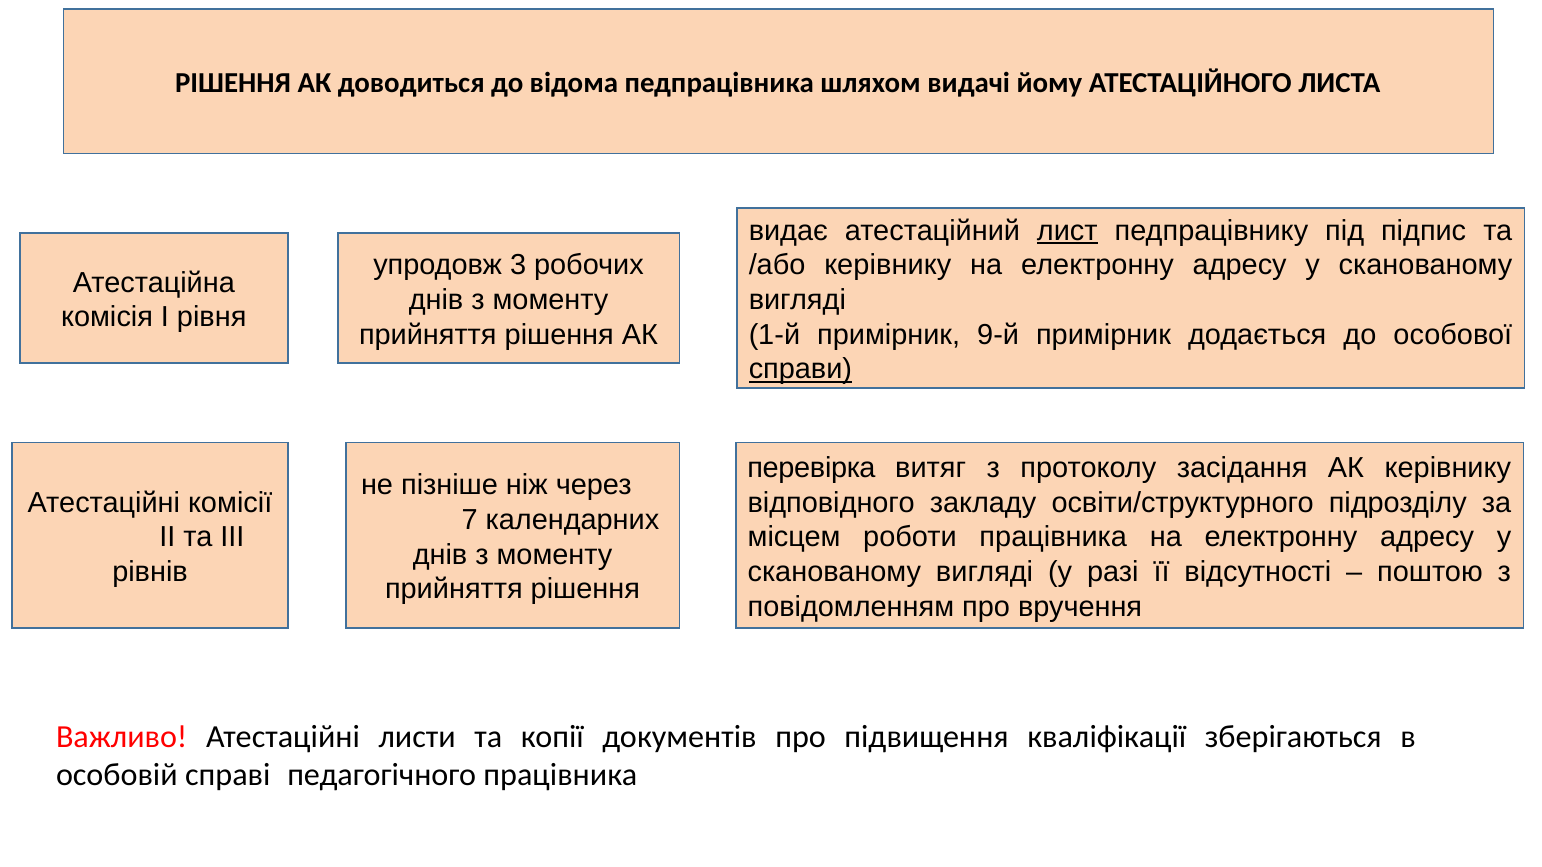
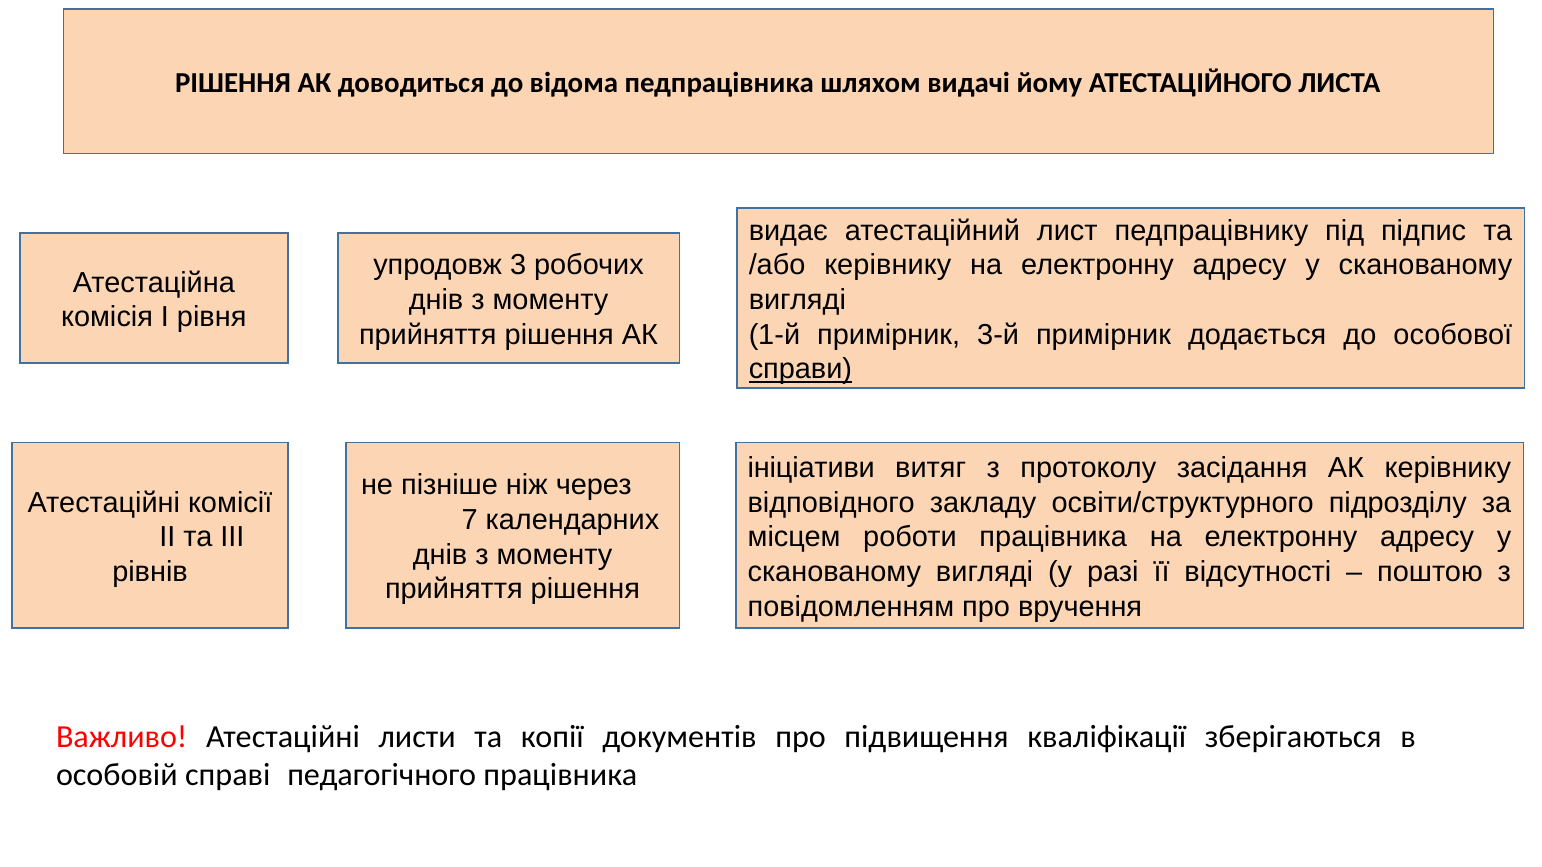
лист underline: present -> none (1067, 231)
9-й: 9-й -> 3-й (998, 335)
перевірка: перевірка -> ініціативи (811, 468)
